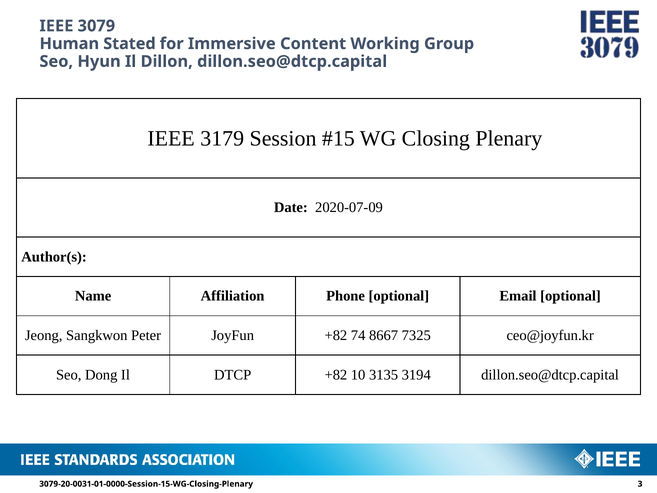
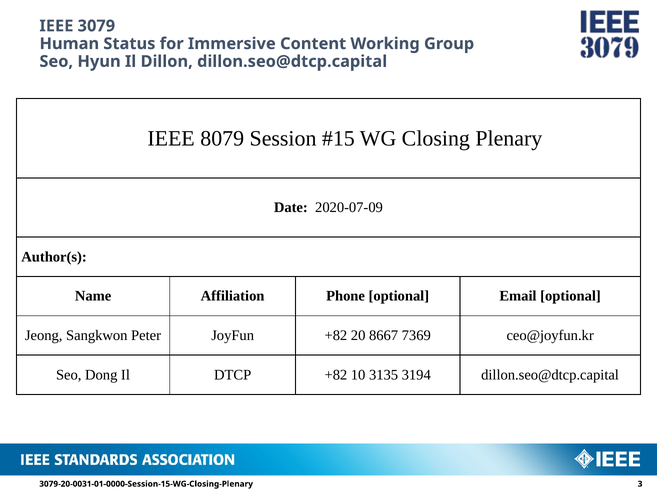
Stated: Stated -> Status (129, 44)
3179: 3179 -> 8079 (222, 138)
74: 74 -> 20 (358, 335)
7325: 7325 -> 7369 (416, 335)
